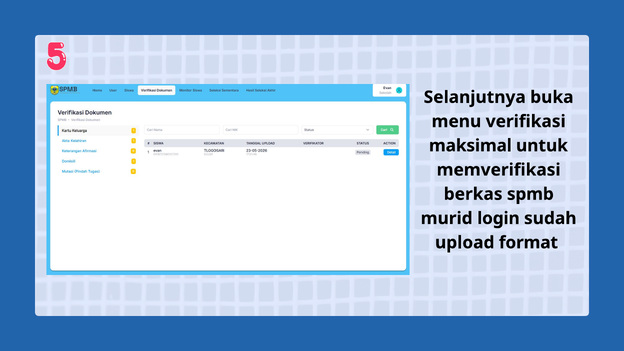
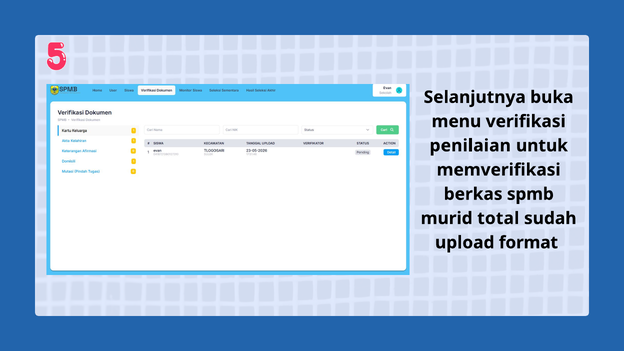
maksimal: maksimal -> penilaian (470, 146)
login: login -> total (498, 218)
